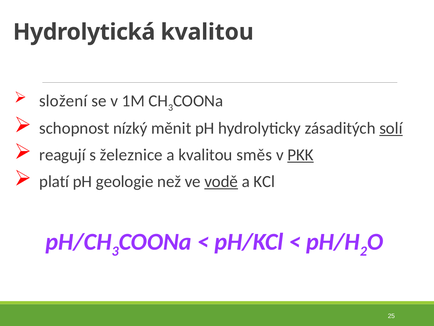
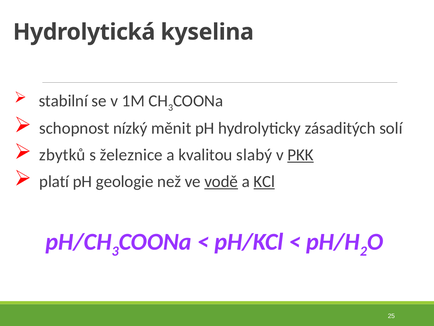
Hydrolytická kvalitou: kvalitou -> kyselina (207, 32)
složení: složení -> stabilní (63, 101)
solí underline: present -> none (391, 128)
reagují: reagují -> zbytků (62, 155)
směs: směs -> slabý (254, 155)
KCl underline: none -> present (264, 181)
